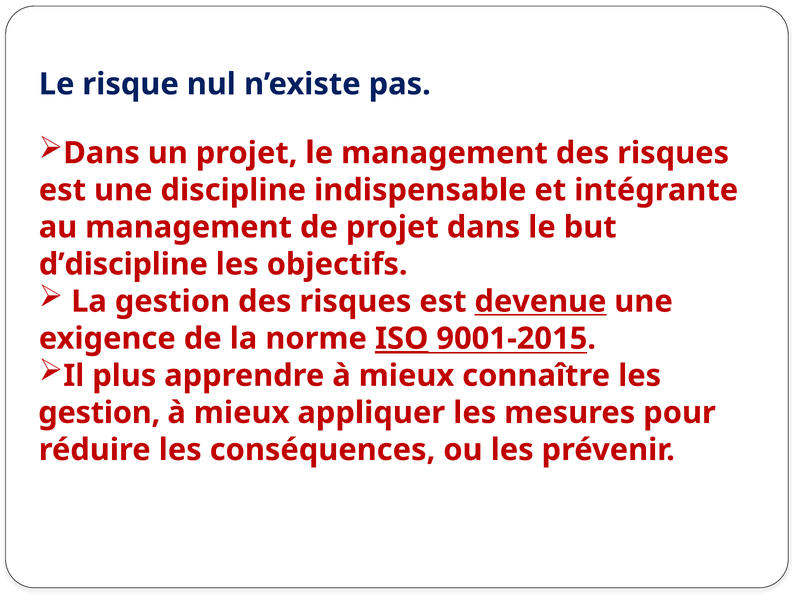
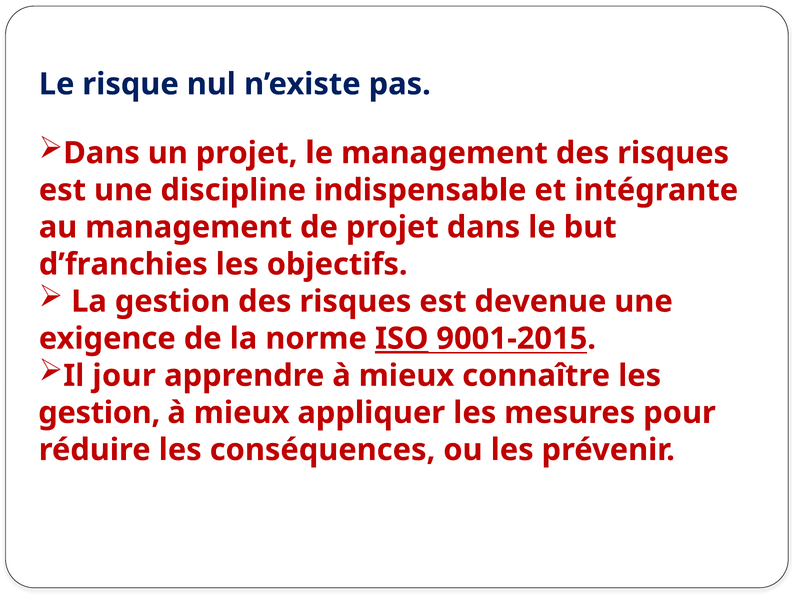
d’discipline: d’discipline -> d’franchies (123, 264)
devenue underline: present -> none (540, 301)
plus: plus -> jour (124, 375)
